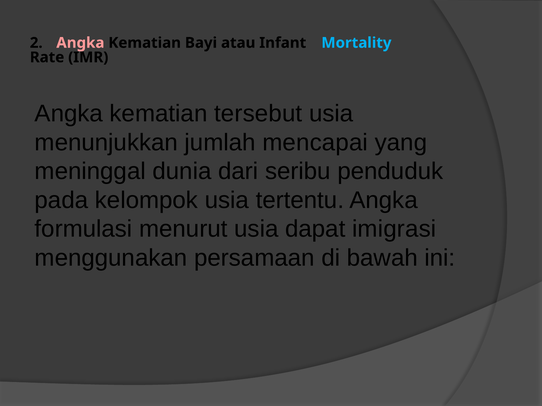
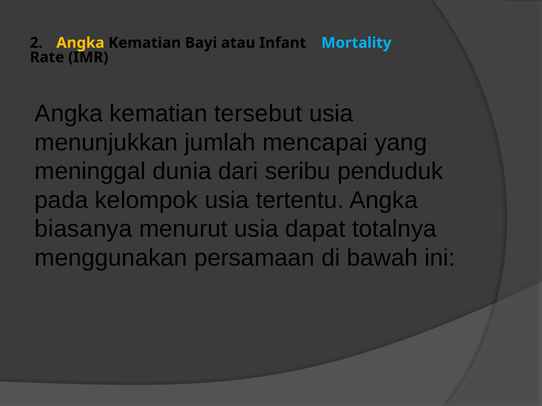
Angka colour: pink -> yellow (80, 43)
formulasi: formulasi -> biasanya (83, 229)
imigrasi: imigrasi -> totalnya (394, 229)
